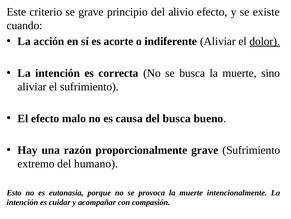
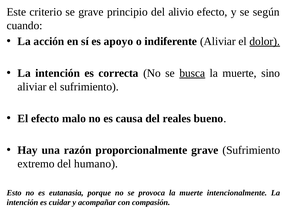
existe: existe -> según (266, 12)
acorte: acorte -> apoyo (118, 41)
busca underline: none -> present (192, 73)
del busca: busca -> reales (177, 118)
